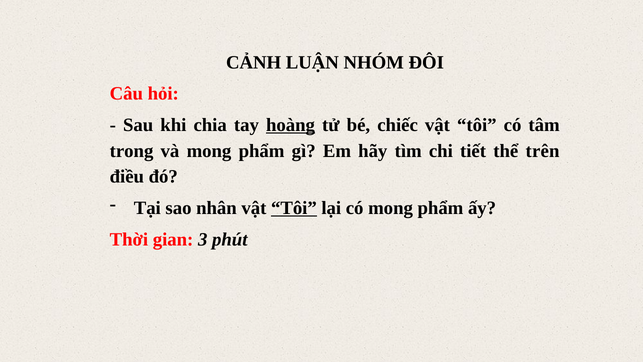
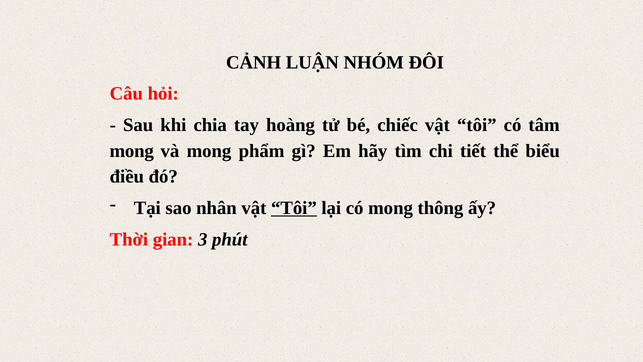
hoàng underline: present -> none (291, 125)
trong: trong -> mong (132, 151)
trên: trên -> biểu (543, 151)
có mong phẩm: phẩm -> thông (440, 208)
